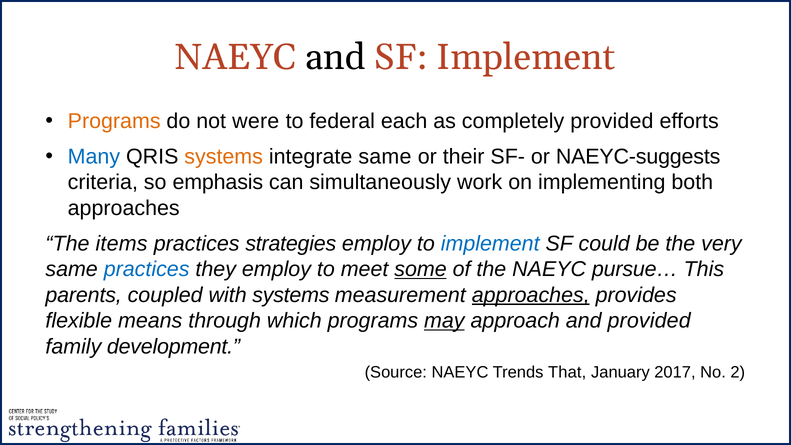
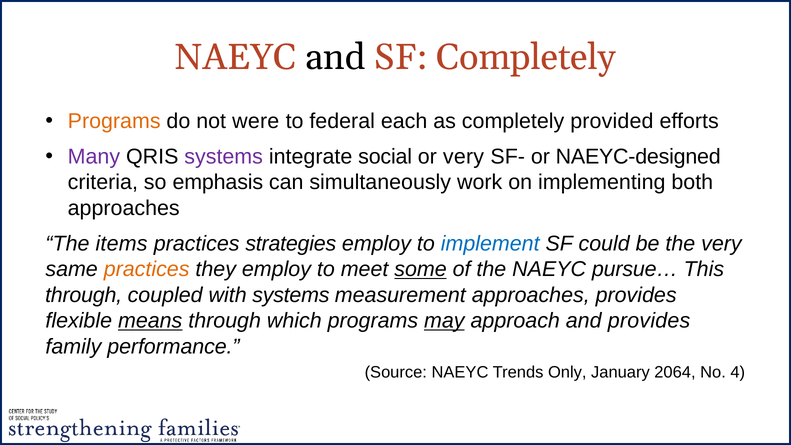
SF Implement: Implement -> Completely (526, 57)
Many colour: blue -> purple (94, 157)
systems colour: orange -> purple (224, 157)
integrate same: same -> social (385, 157)
or their: their -> very (464, 157)
NAEYC-suggests: NAEYC-suggests -> NAEYC-designed (638, 157)
practices colour: blue -> orange (147, 269)
parents: parents -> through (84, 295)
approaches underline: present -> none (531, 295)
means underline: none -> present (150, 321)
and provided: provided -> provides (649, 321)
development: development -> performance (173, 346)
That: That -> Only (567, 372)
2017: 2017 -> 2064 (675, 372)
2: 2 -> 4 (738, 372)
